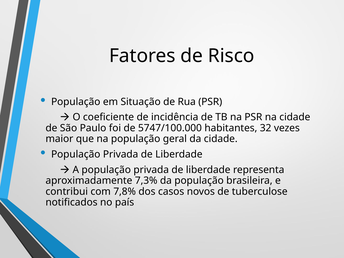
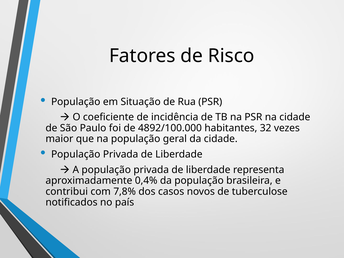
5747/100.000: 5747/100.000 -> 4892/100.000 (170, 128)
7,3%: 7,3% -> 0,4% (146, 181)
